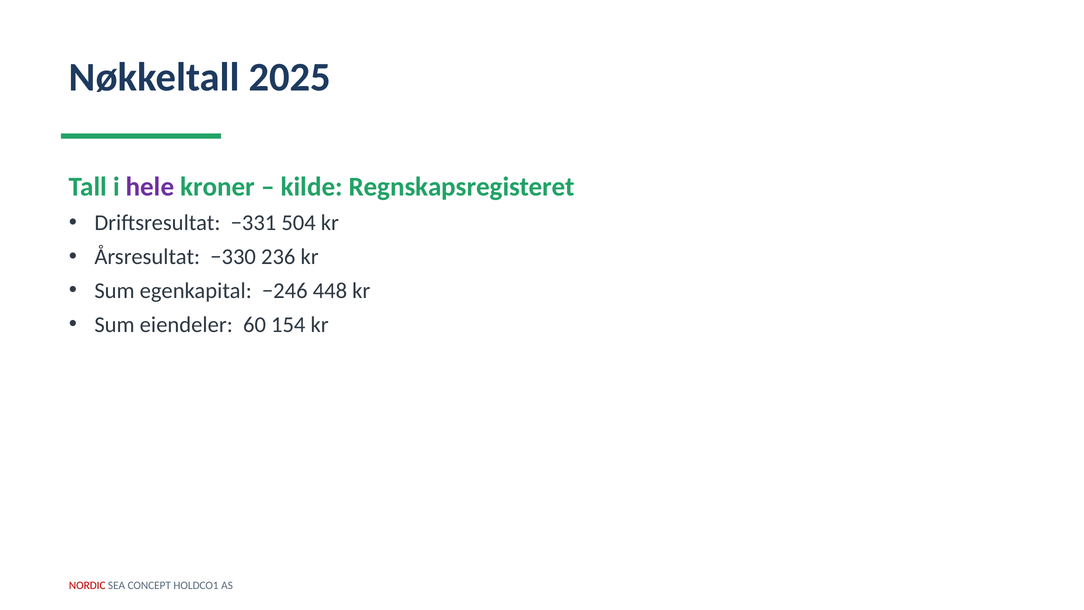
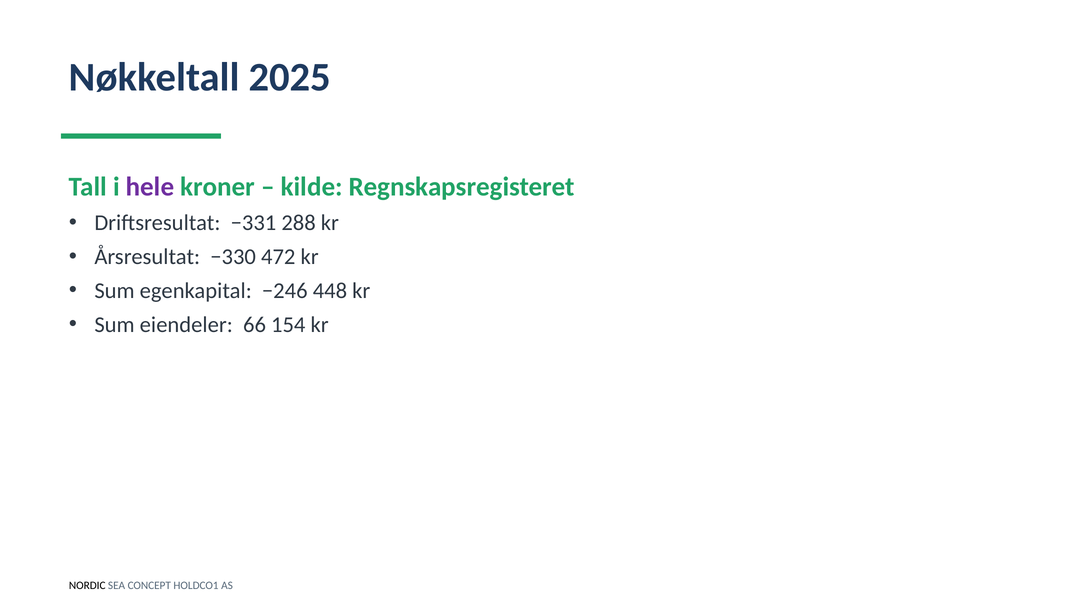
504: 504 -> 288 (299, 223)
236: 236 -> 472 (278, 257)
60: 60 -> 66 (254, 325)
NORDIC colour: red -> black (87, 585)
